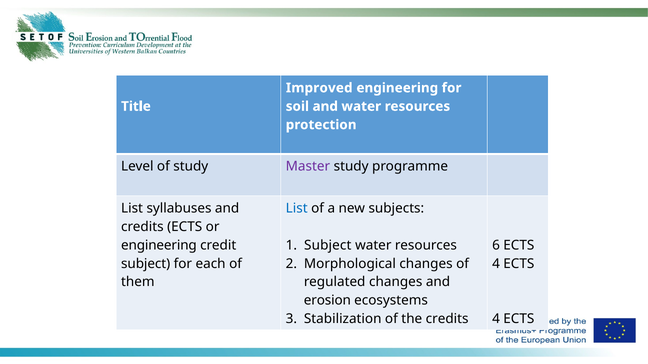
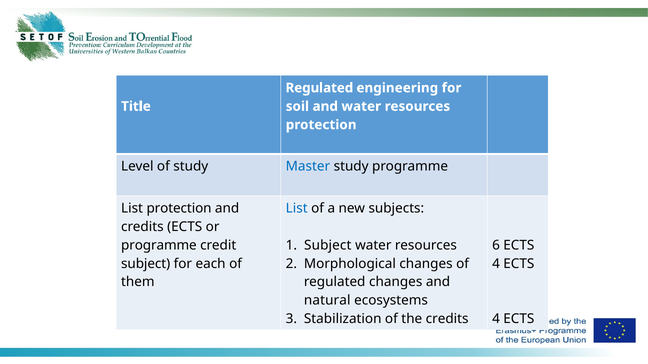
Improved: Improved -> Regulated (319, 88)
Master colour: purple -> blue (308, 167)
List syllabuses: syllabuses -> protection (179, 209)
engineering: engineering -> programme (159, 245)
erosion: erosion -> natural (327, 301)
